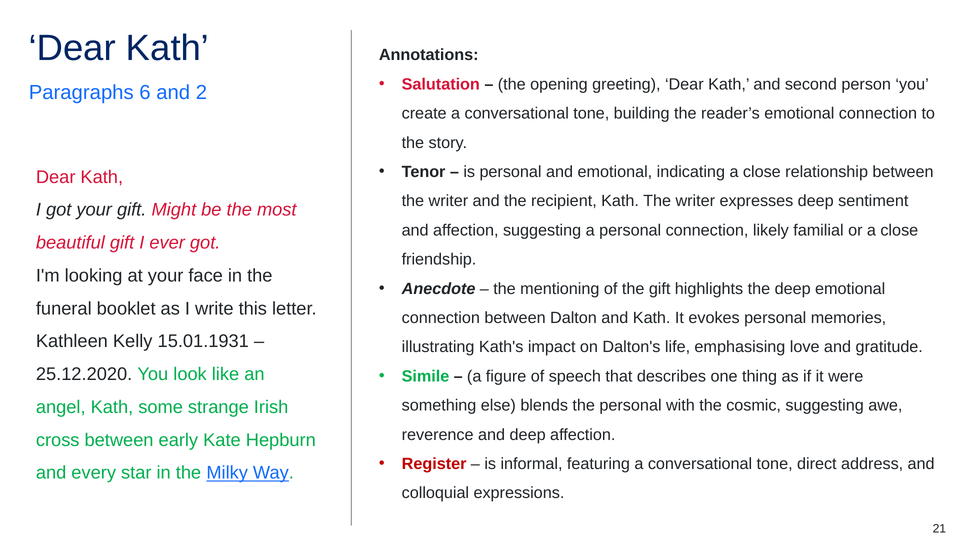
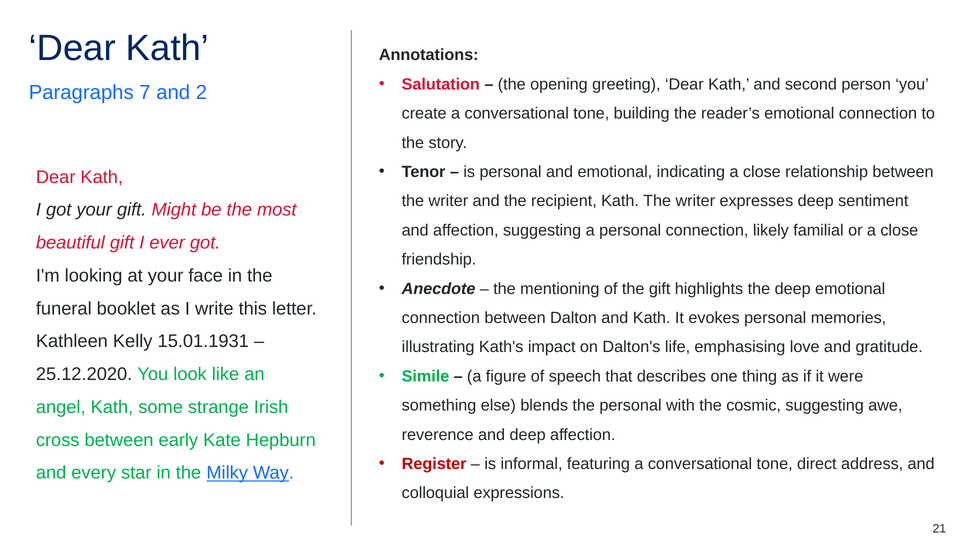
6: 6 -> 7 (145, 92)
